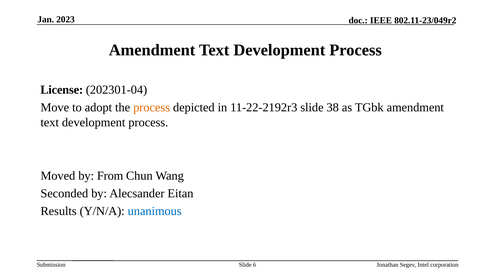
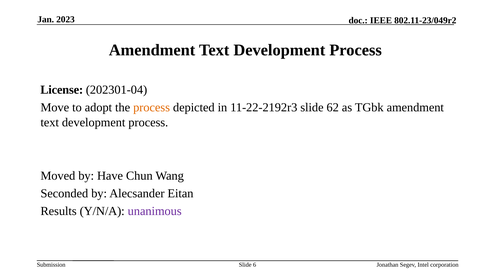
38: 38 -> 62 (333, 108)
From: From -> Have (110, 176)
unanimous colour: blue -> purple (155, 211)
